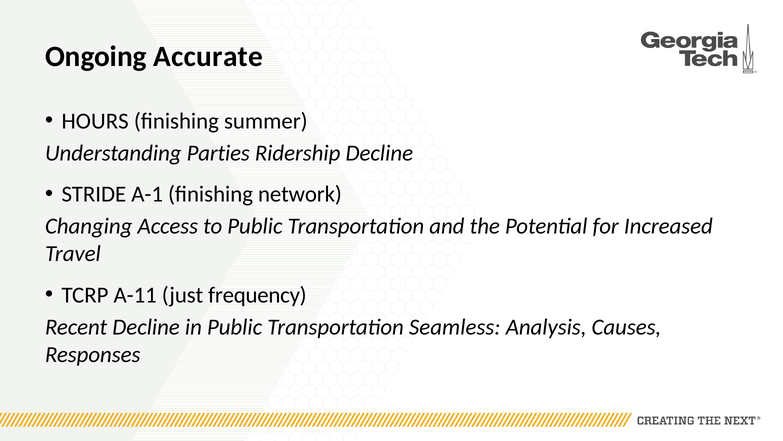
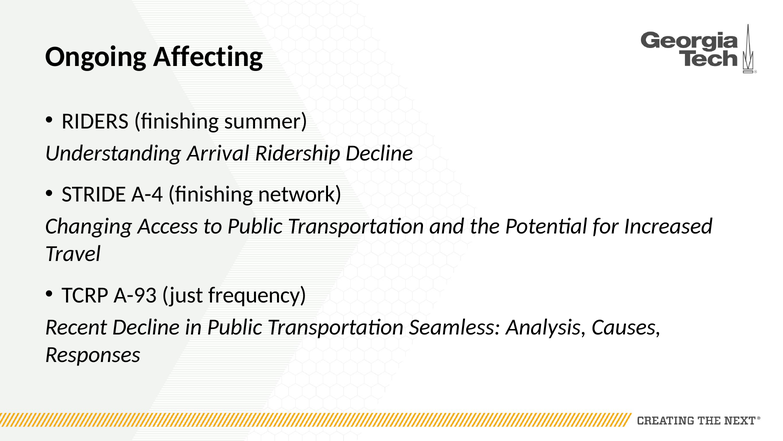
Accurate: Accurate -> Affecting (208, 56)
HOURS: HOURS -> RIDERS (95, 121)
Parties: Parties -> Arrival (218, 153)
A-1: A-1 -> A-4 (147, 194)
A-11: A-11 -> A-93 (135, 295)
